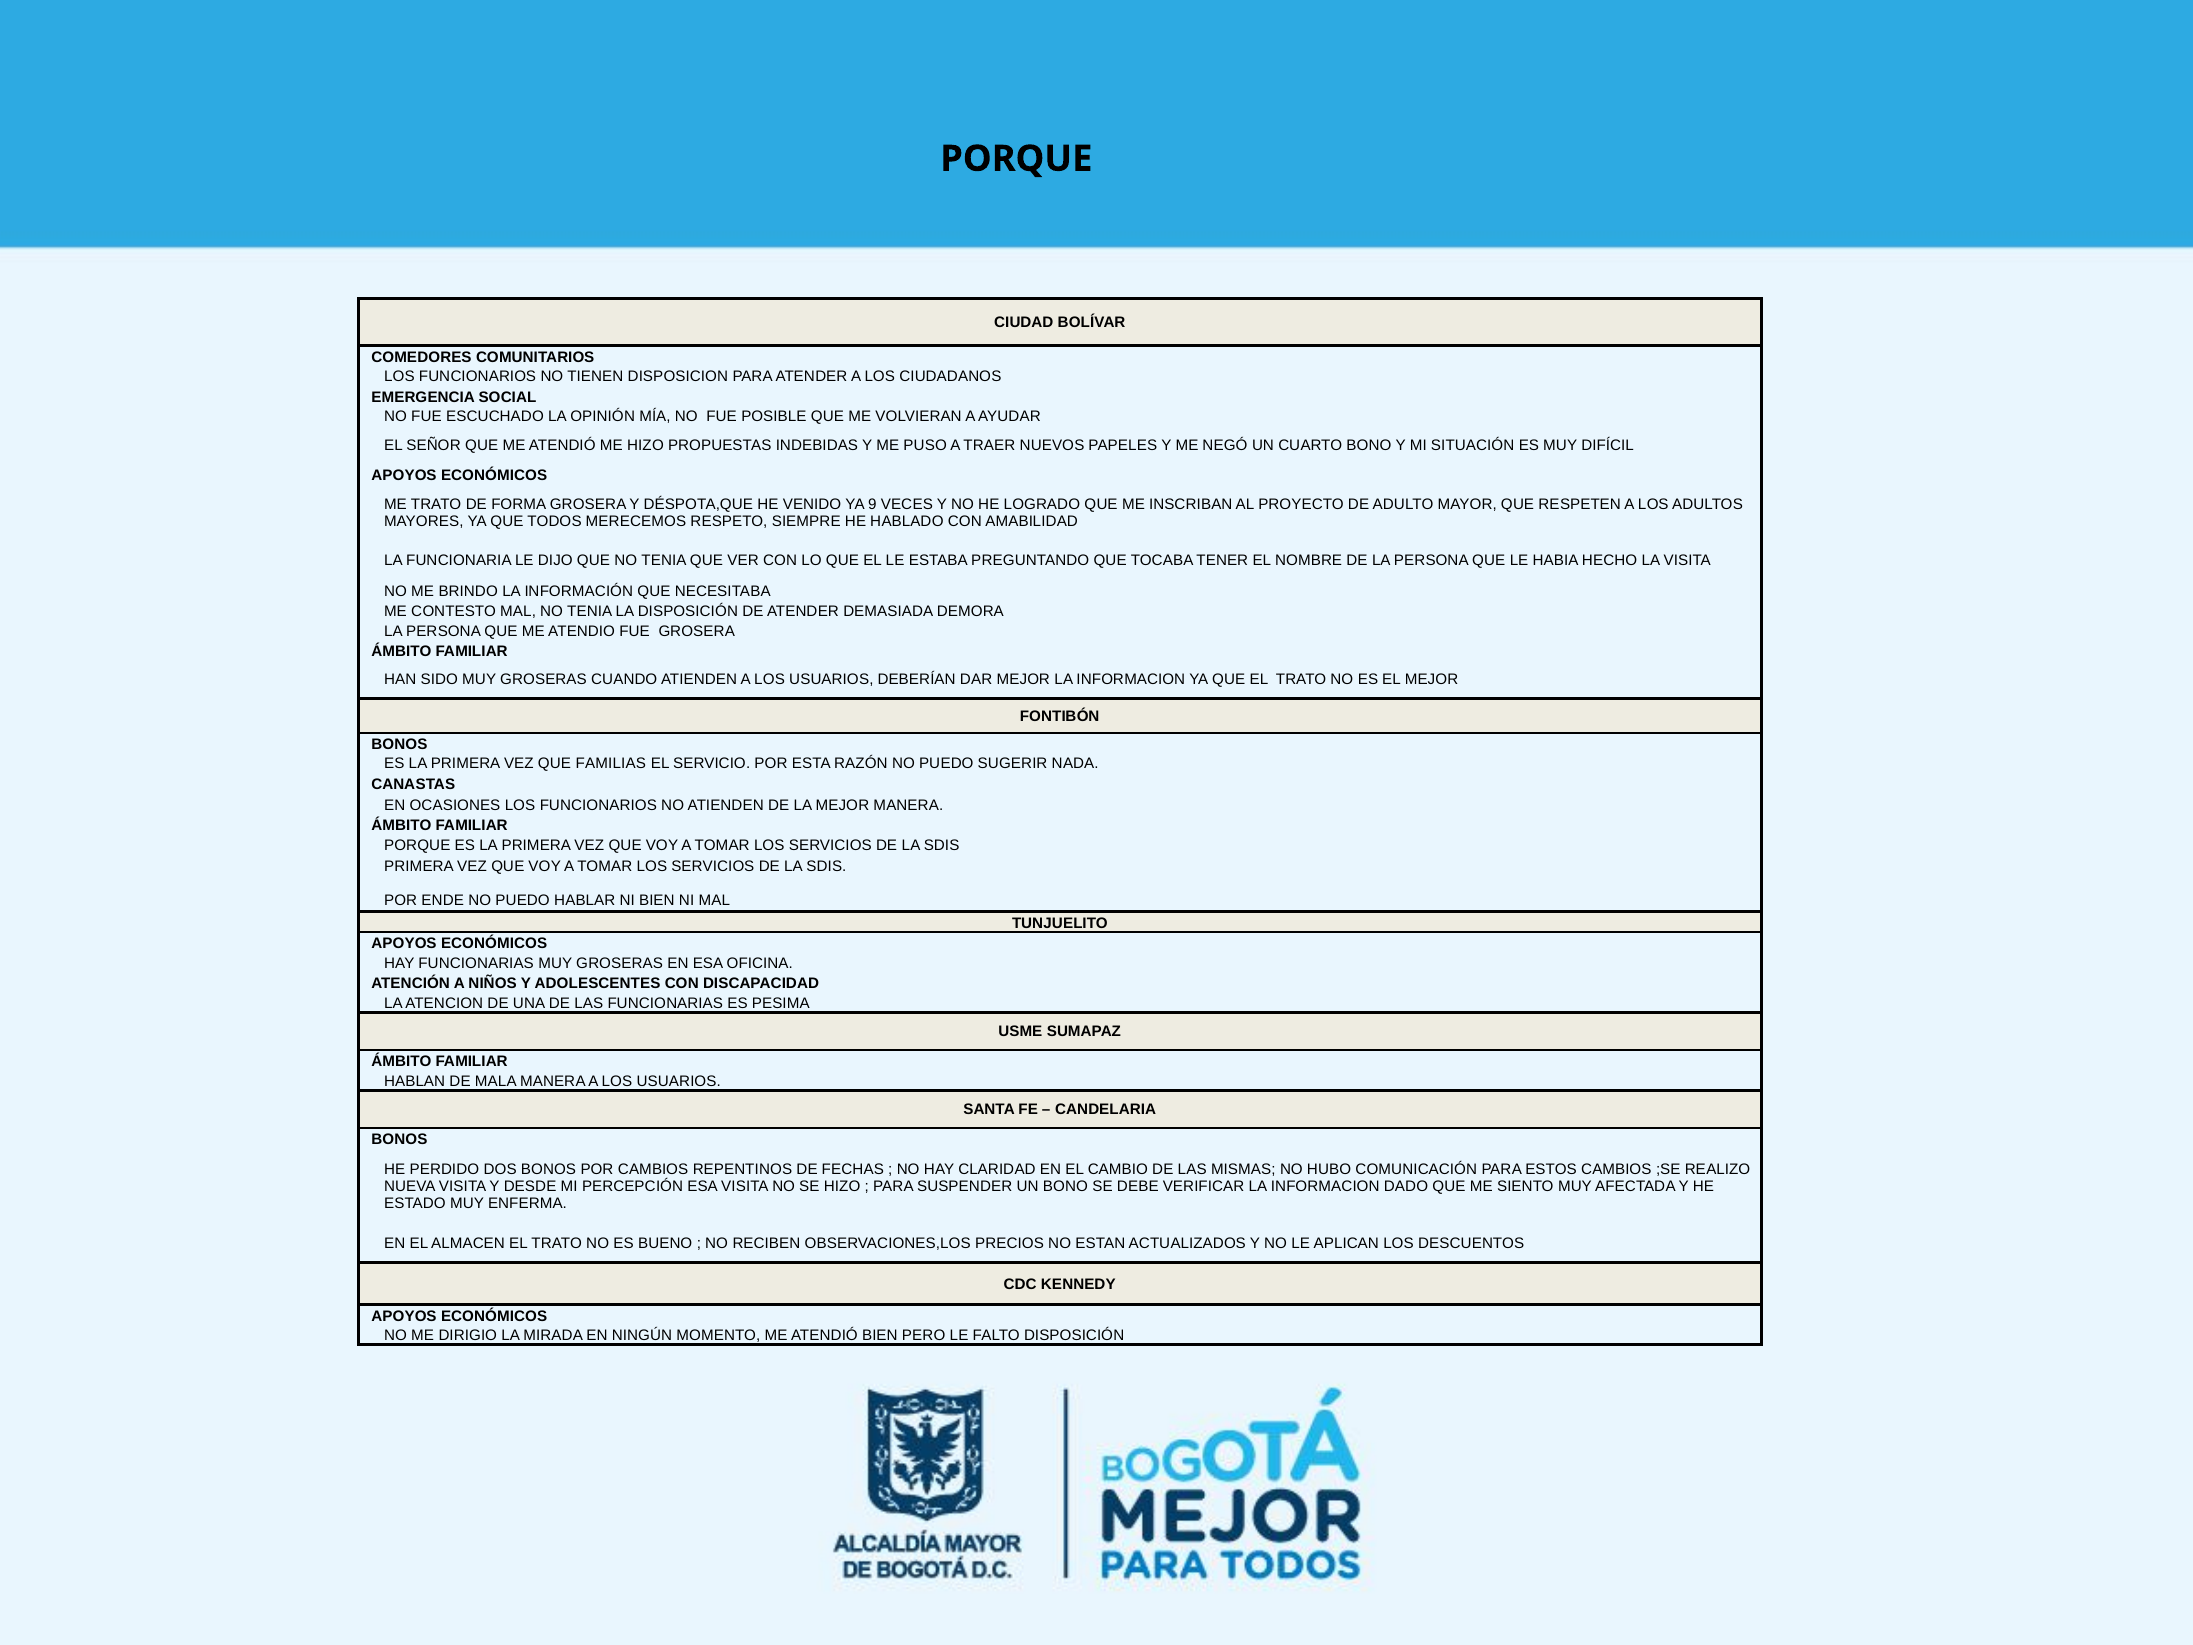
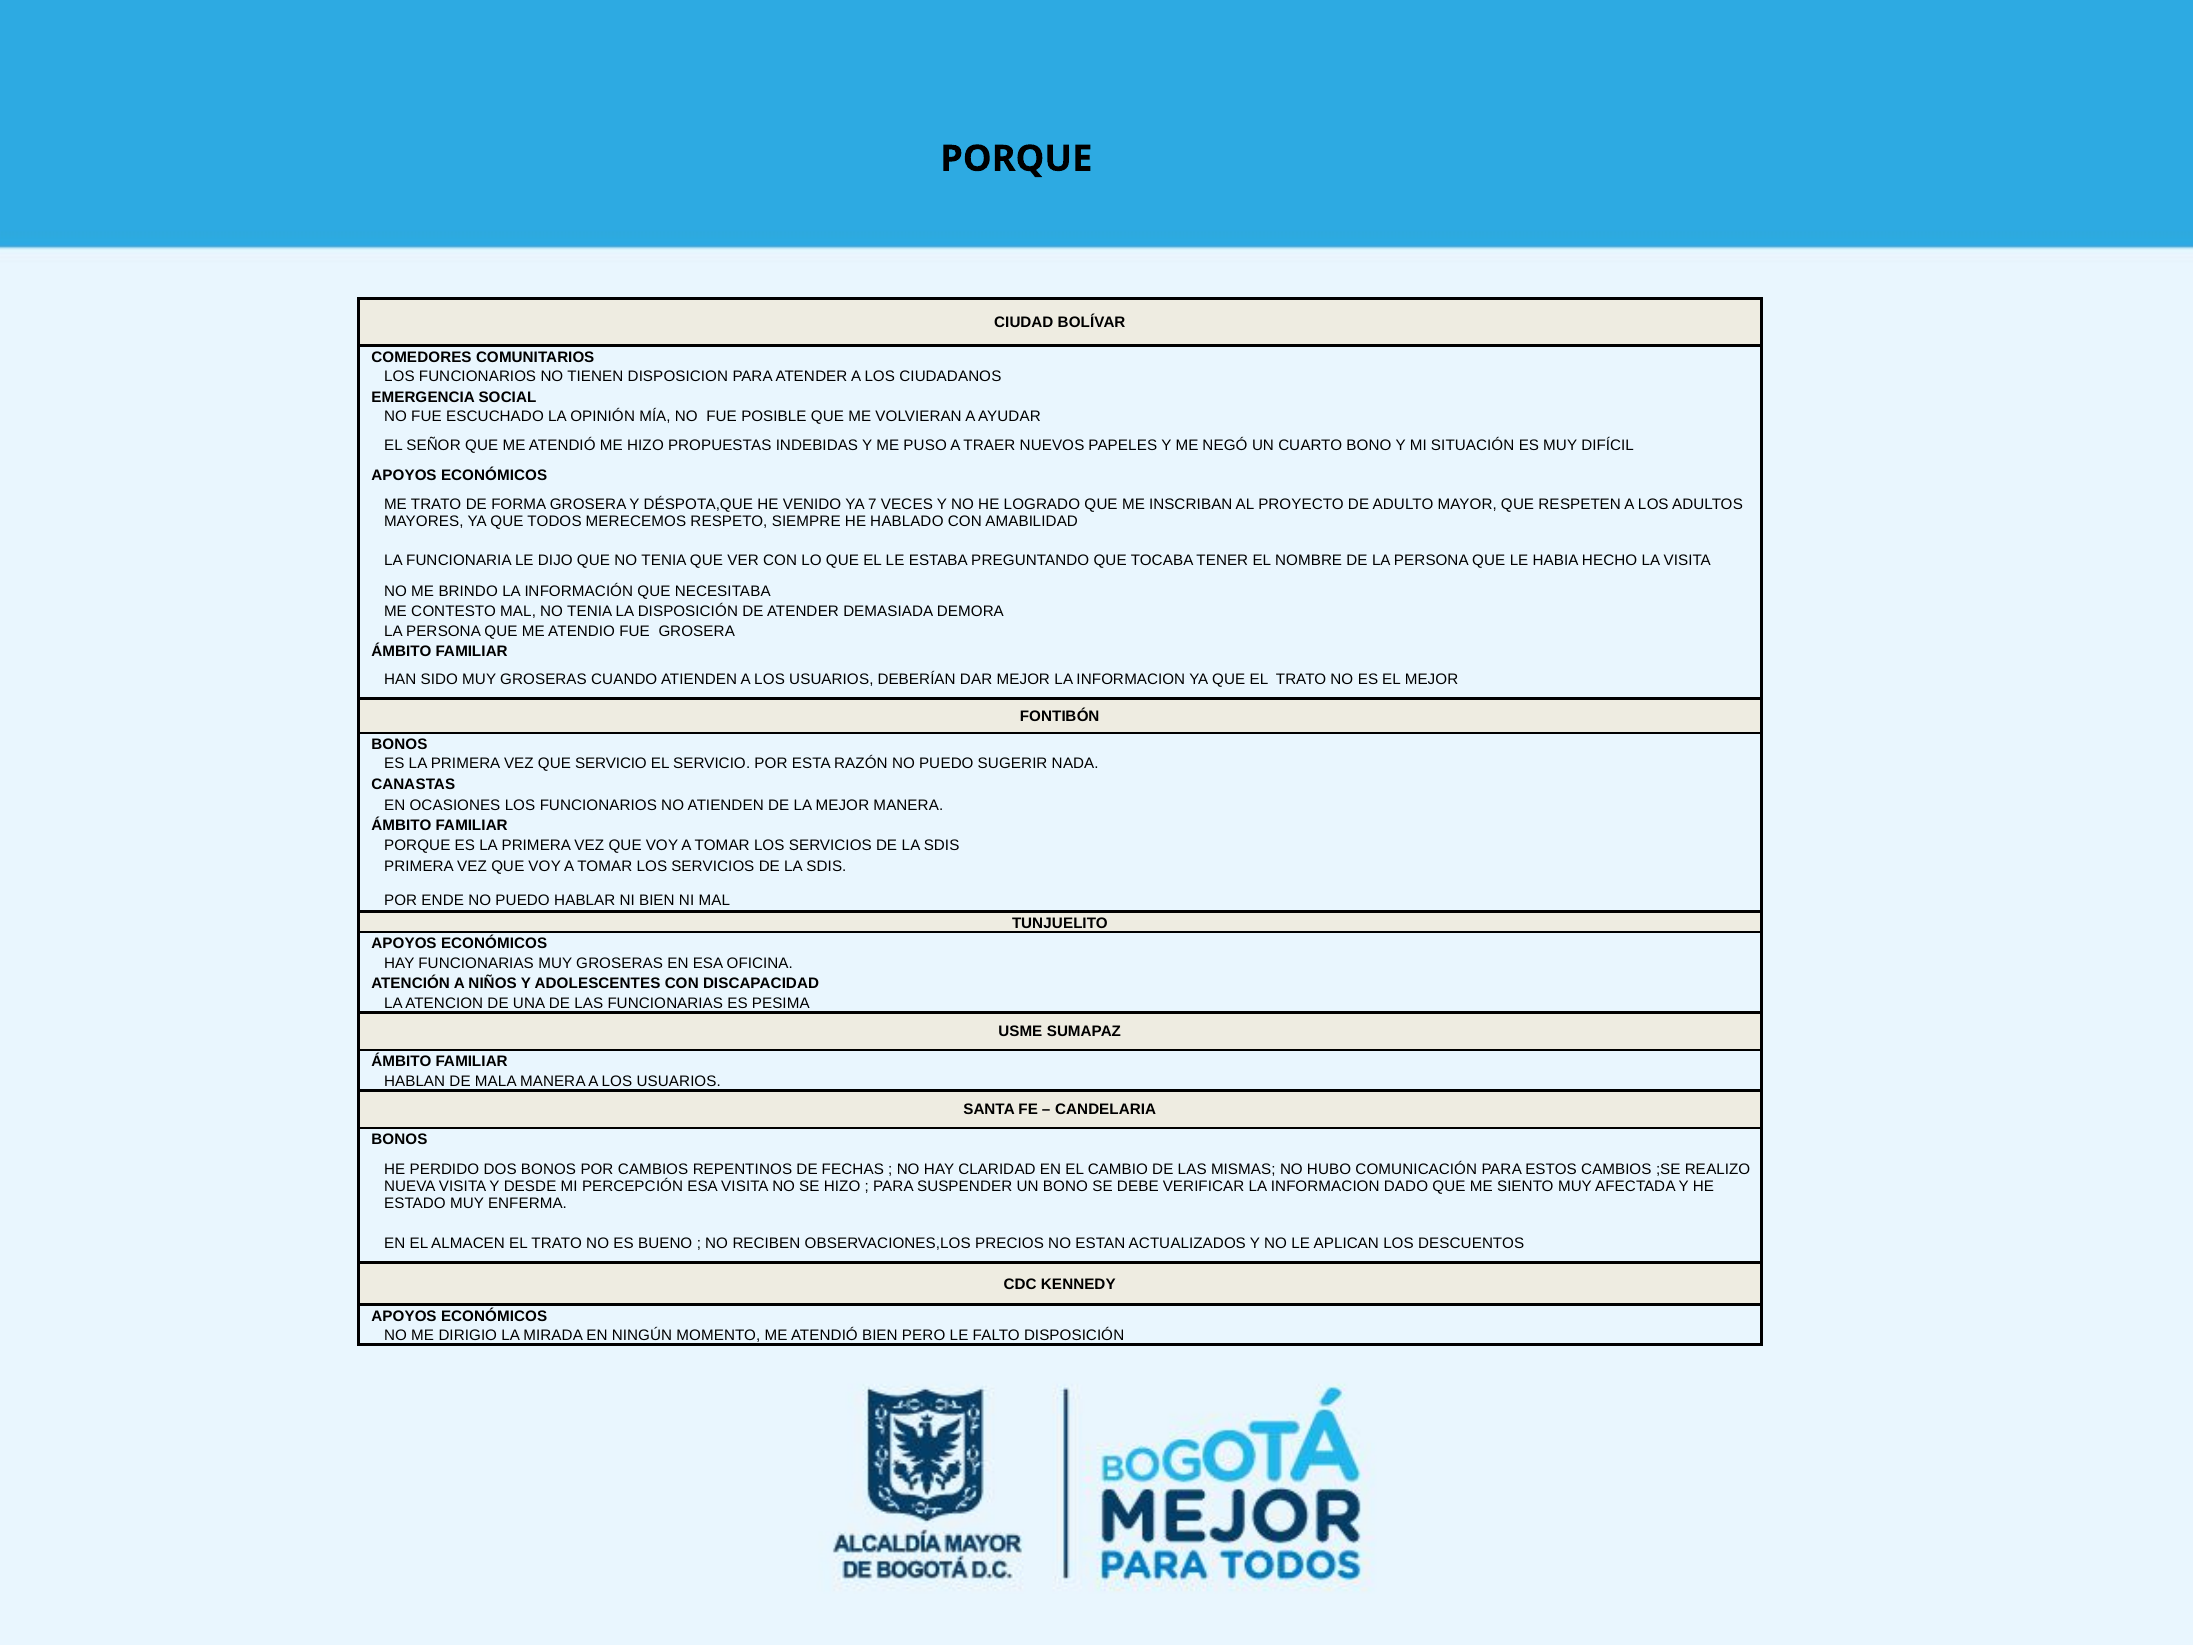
9: 9 -> 7 (872, 504)
QUE FAMILIAS: FAMILIAS -> SERVICIO (611, 764)
